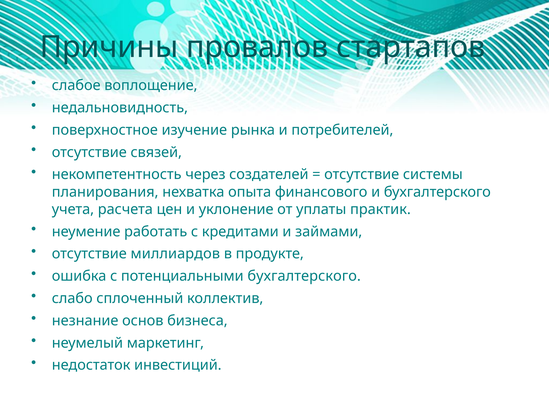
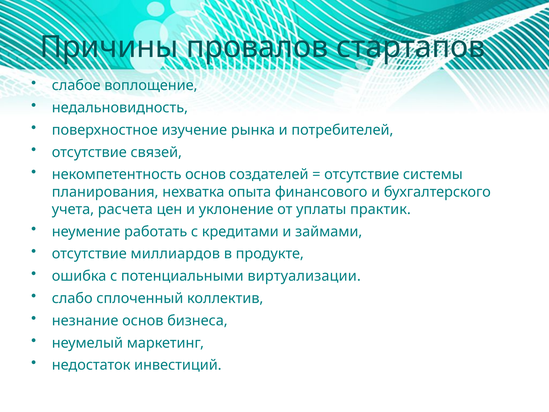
некомпетентность через: через -> основ (206, 174)
потенциальными бухгалтерского: бухгалтерского -> виртуализации (304, 276)
